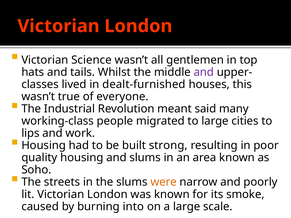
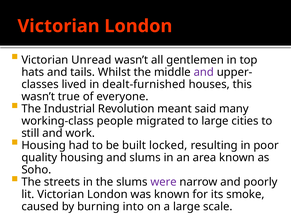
Science: Science -> Unread (91, 60)
lips: lips -> still (30, 133)
strong: strong -> locked (168, 146)
were colour: orange -> purple (164, 182)
